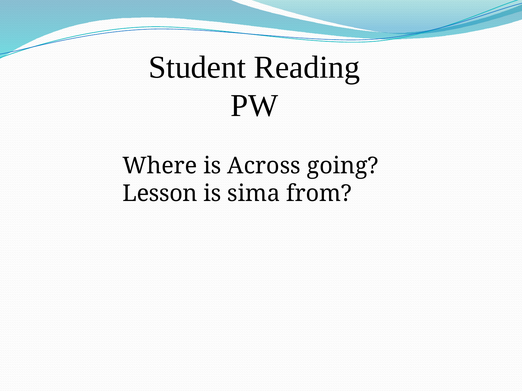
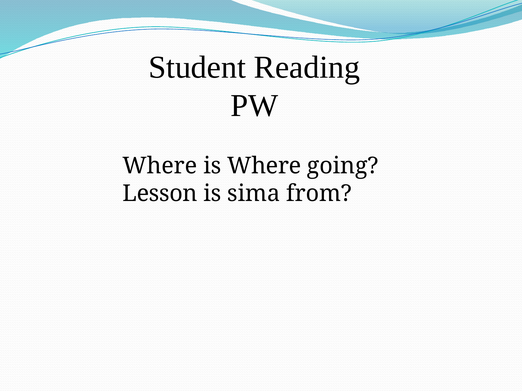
is Across: Across -> Where (264, 166)
